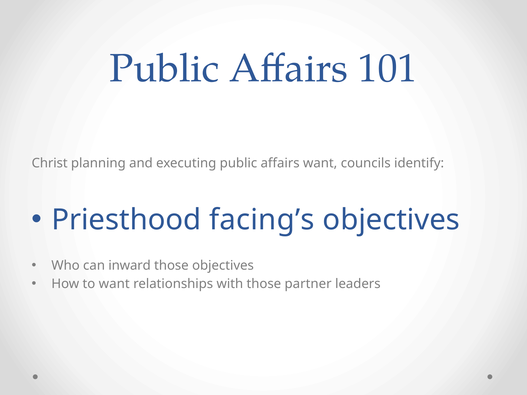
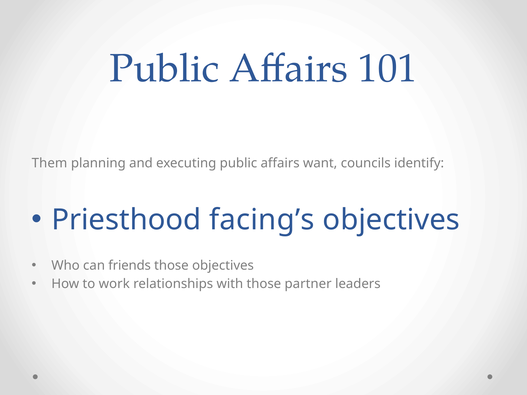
Christ: Christ -> Them (49, 163)
inward: inward -> friends (130, 266)
to want: want -> work (114, 284)
